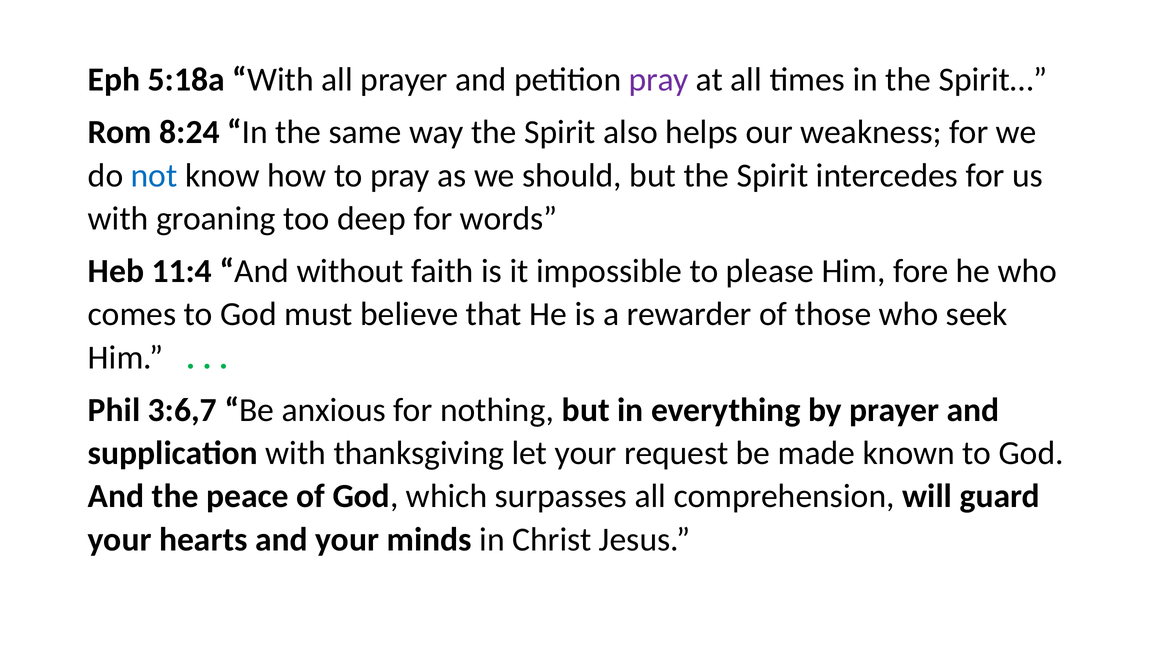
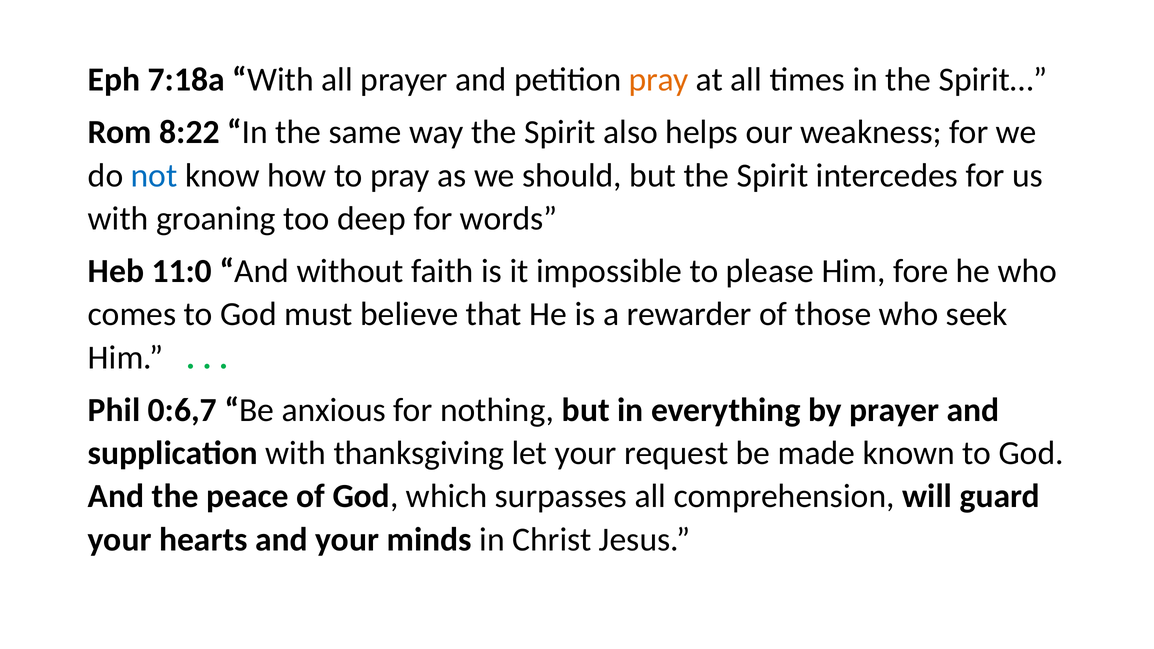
5:18a: 5:18a -> 7:18a (186, 80)
pray colour: purple -> orange (659, 80)
8:24: 8:24 -> 8:22 (189, 132)
11:4: 11:4 -> 11:0 (182, 271)
3:6,7: 3:6,7 -> 0:6,7 (182, 410)
